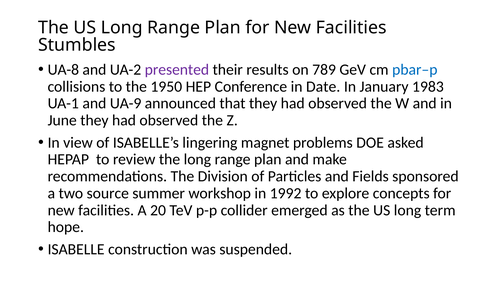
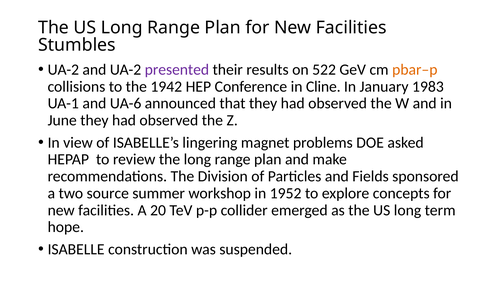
UA-8: UA-8 -> UA-2 (63, 70)
789: 789 -> 522 (324, 70)
pbar–p colour: blue -> orange (415, 70)
1950: 1950 -> 1942 (166, 86)
Date: Date -> Cline (323, 86)
UA-9: UA-9 -> UA-6 (126, 103)
1992: 1992 -> 1952 (286, 193)
